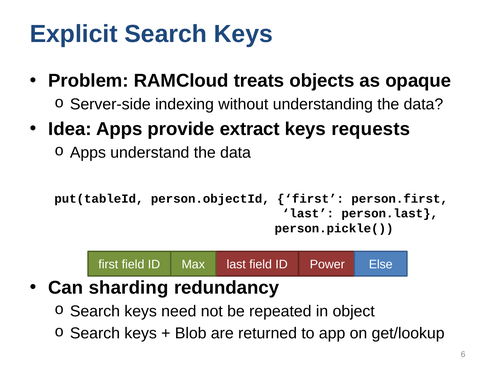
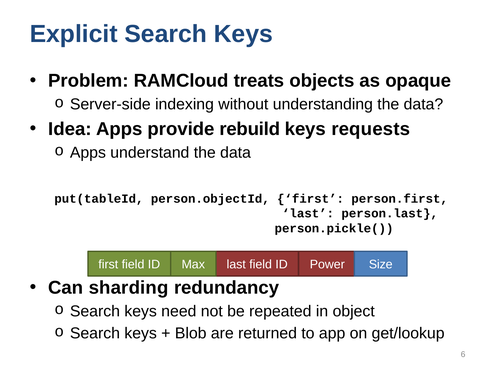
extract: extract -> rebuild (250, 129)
Else: Else -> Size (381, 265)
